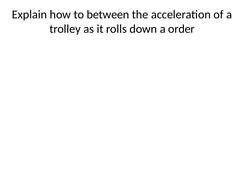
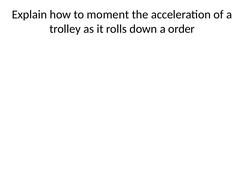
between: between -> moment (108, 14)
